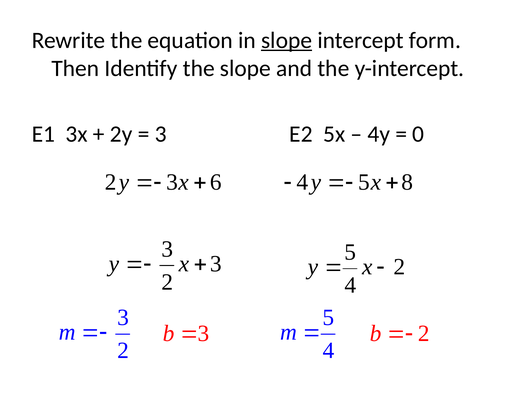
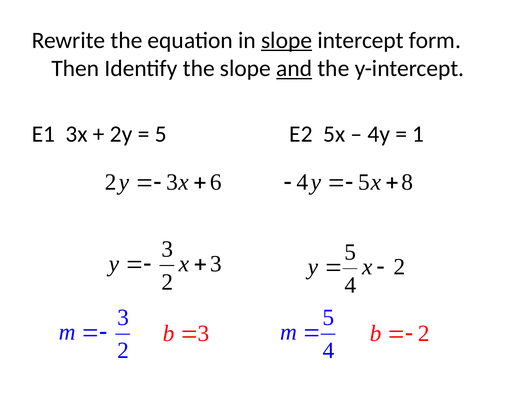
and underline: none -> present (294, 69)
3: 3 -> 5 (161, 134)
0: 0 -> 1 (418, 134)
